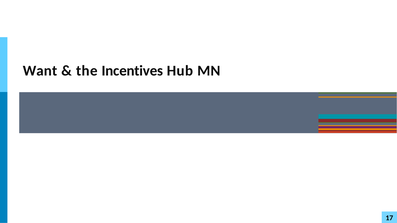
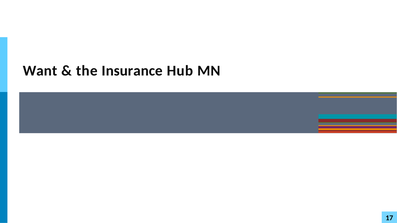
Incentives: Incentives -> Insurance (132, 71)
